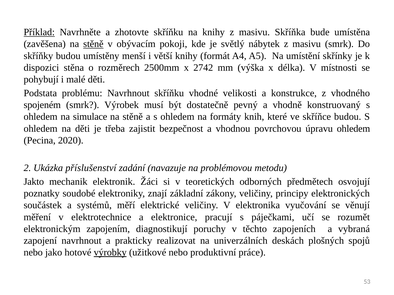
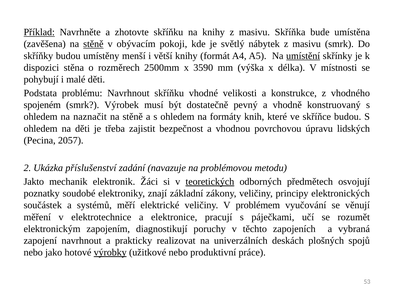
umístění underline: none -> present (303, 56)
2742: 2742 -> 3590 (203, 68)
simulace: simulace -> naznačit (90, 117)
úpravu ohledem: ohledem -> lidských (353, 129)
2020: 2020 -> 2057 (71, 141)
teoretických underline: none -> present (210, 182)
elektronika: elektronika -> problémem (258, 206)
